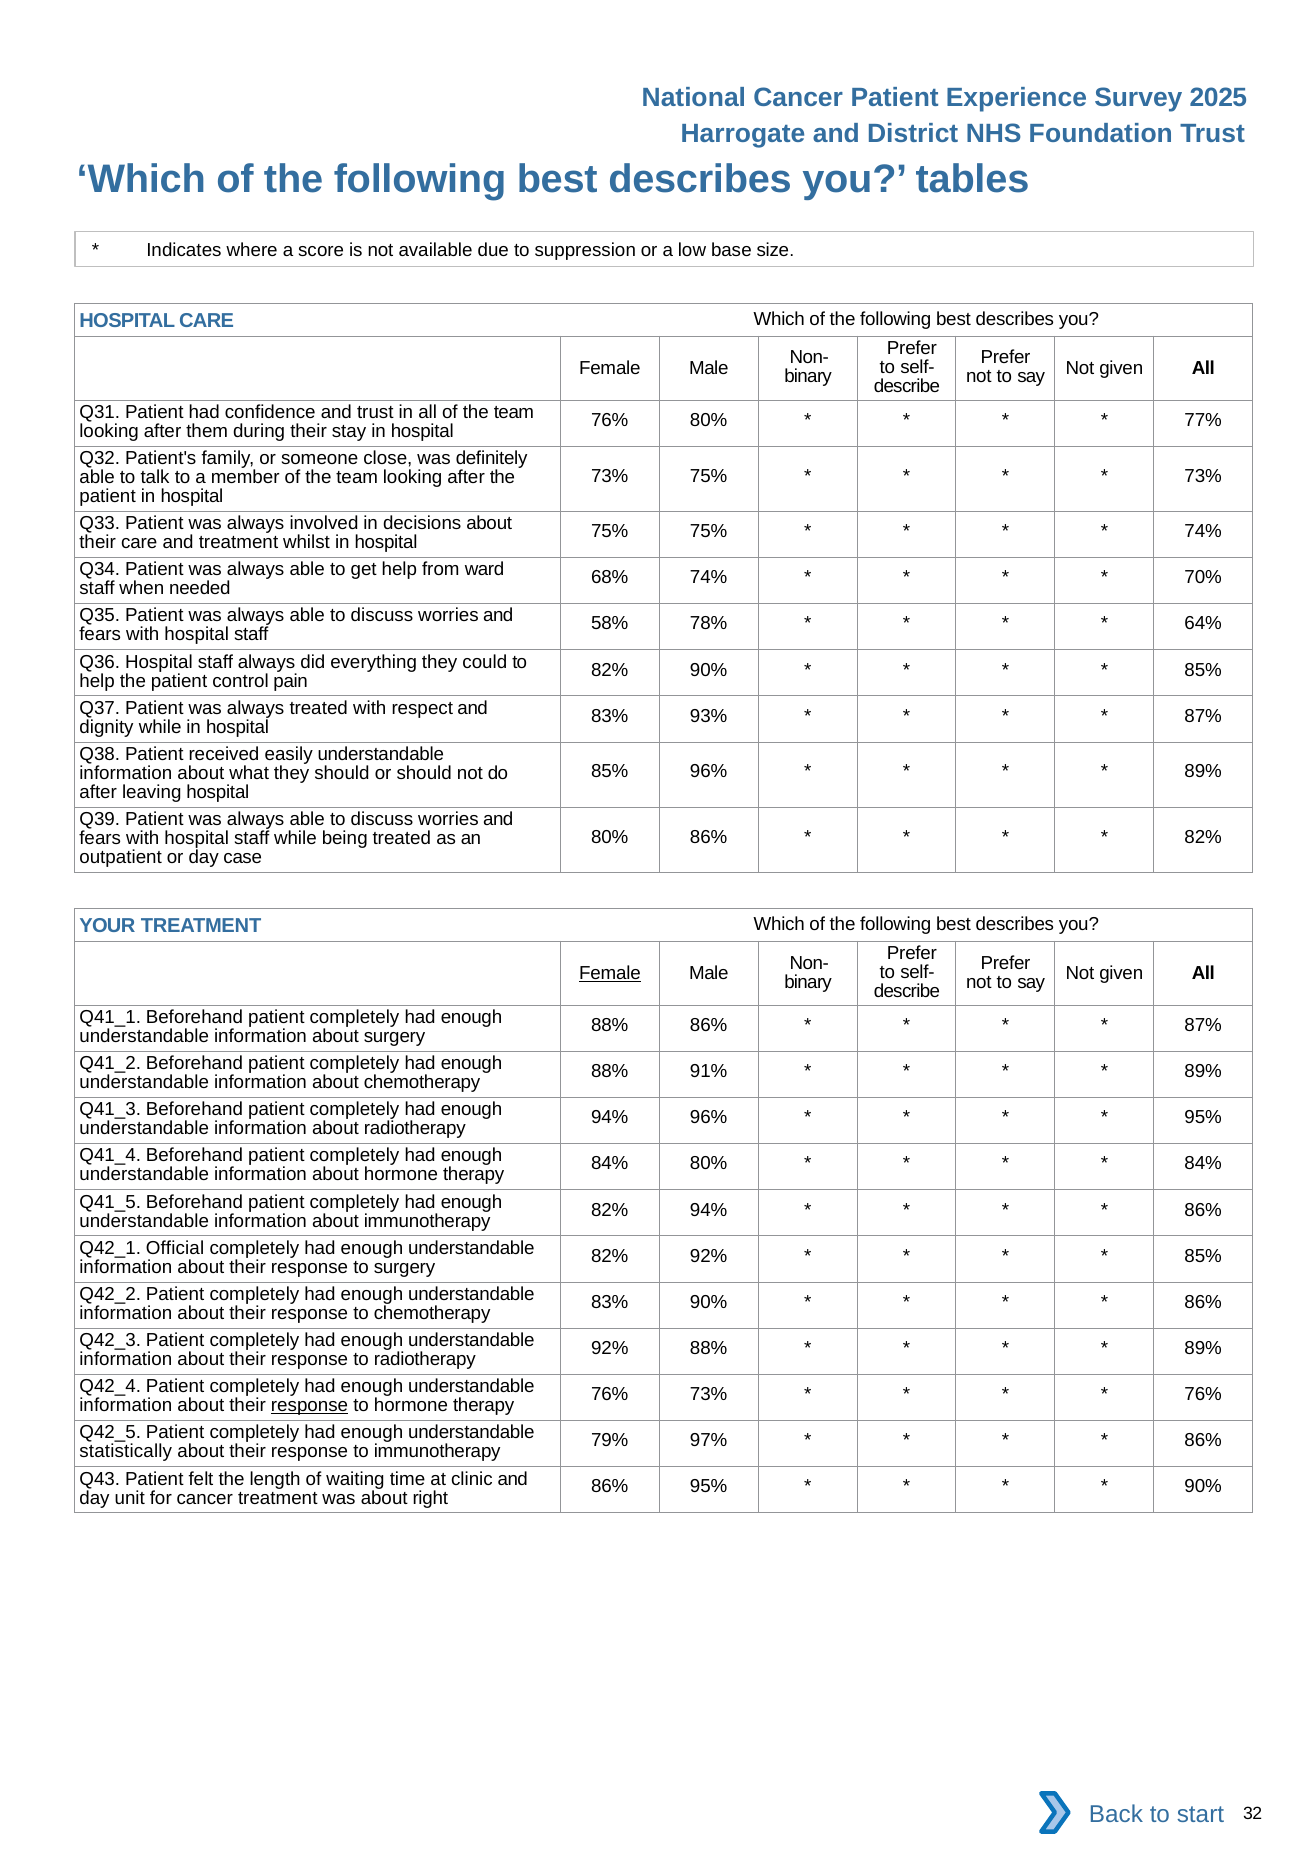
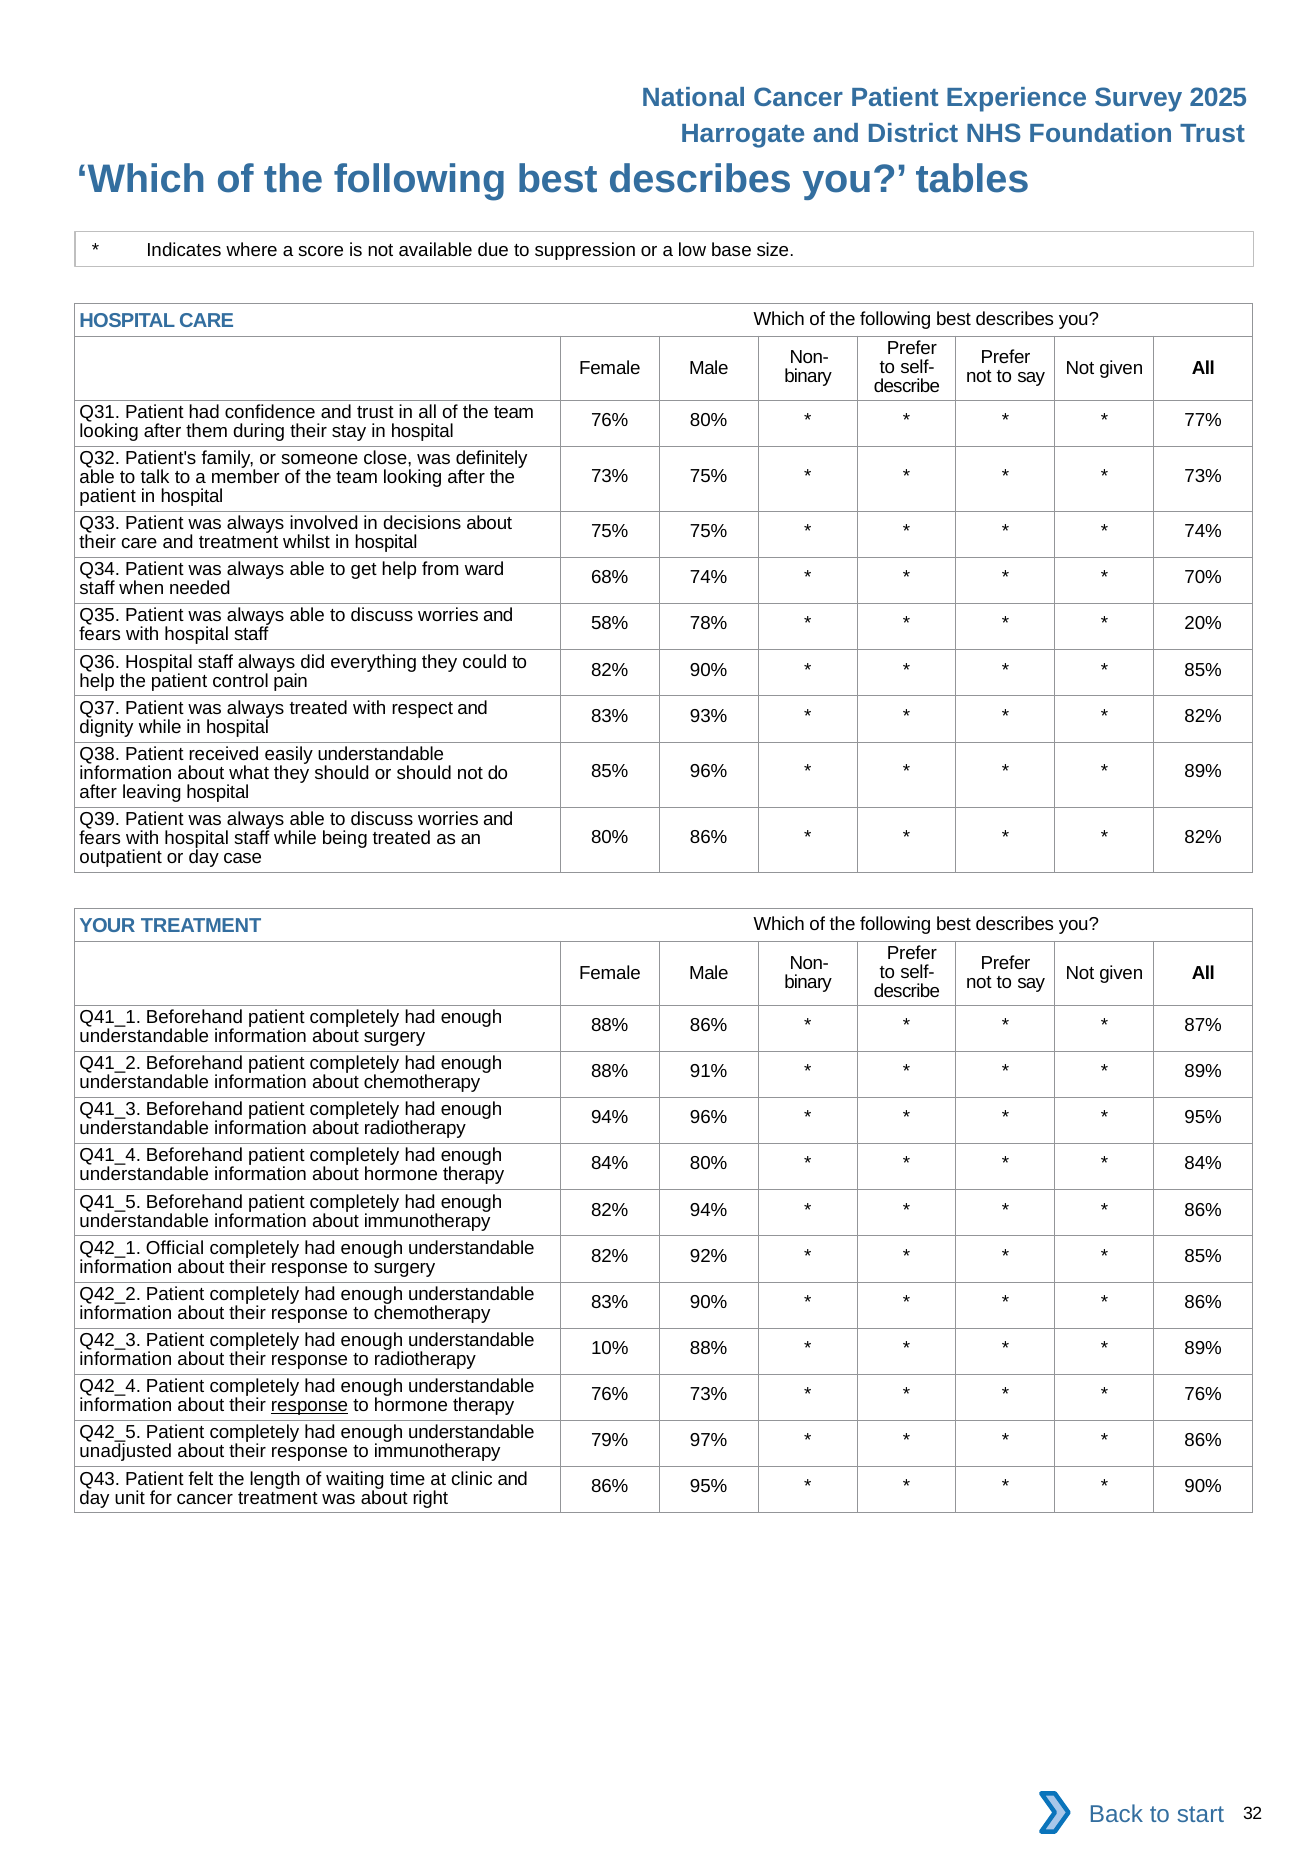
64%: 64% -> 20% (1203, 624)
87%: 87% -> 82% (1203, 716)
Female underline: present -> none (610, 973)
92%: 92% -> 10% (610, 1348)
statistically: statistically -> unadjusted (126, 1451)
